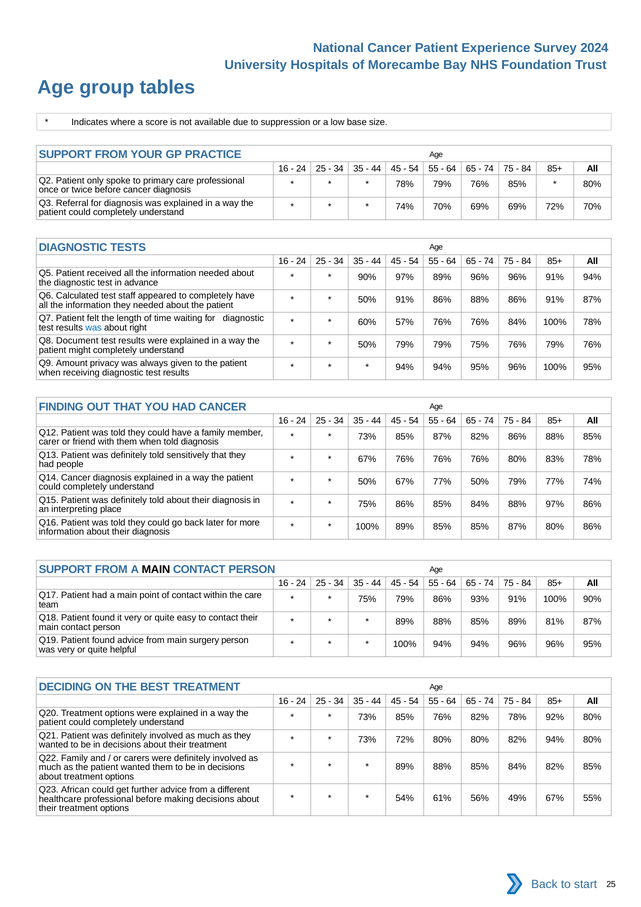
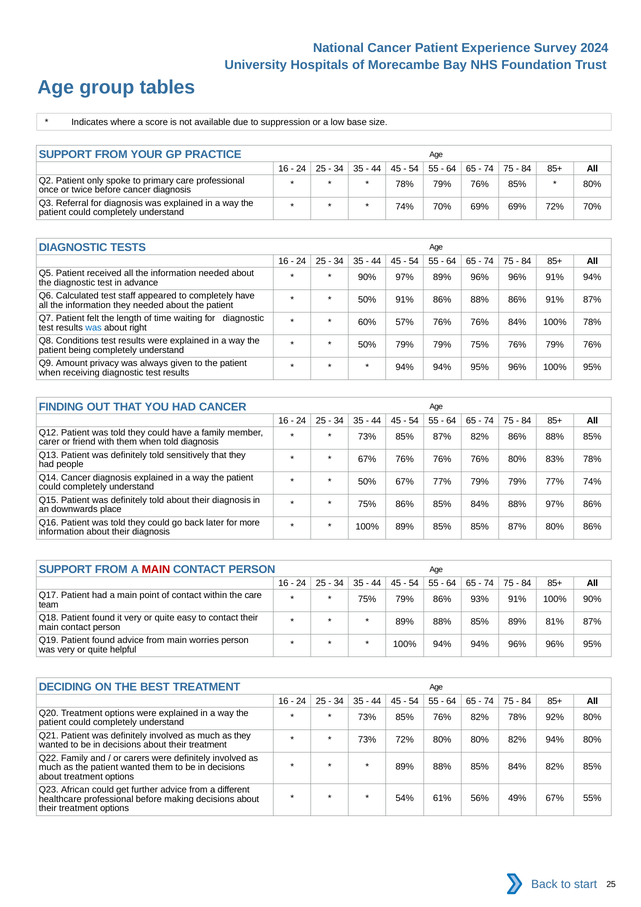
Document: Document -> Conditions (77, 341)
might: might -> being (80, 350)
77% 50%: 50% -> 79% (480, 482)
interpreting: interpreting -> downwards (74, 509)
MAIN colour: black -> red (156, 570)
surgery: surgery -> worries (204, 640)
